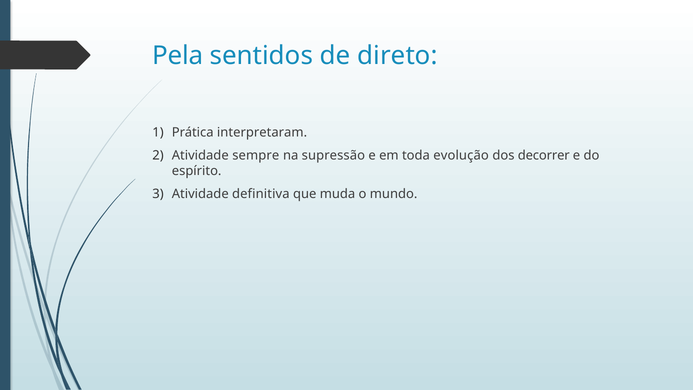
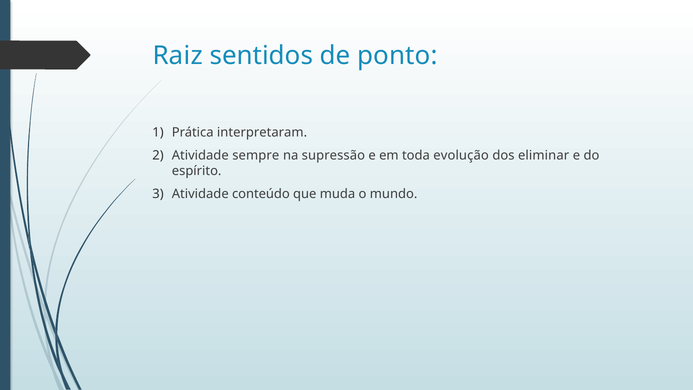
Pela: Pela -> Raiz (178, 55)
direto: direto -> ponto (397, 55)
decorrer: decorrer -> eliminar (544, 155)
definitiva: definitiva -> conteúdo (261, 194)
